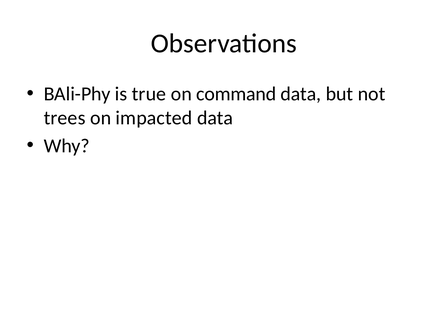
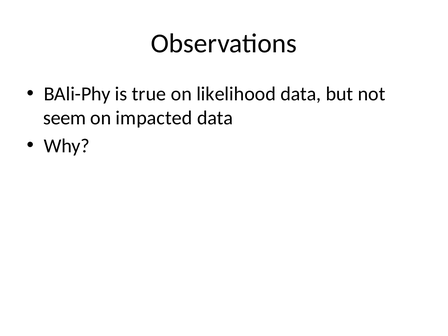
command: command -> likelihood (236, 94)
trees: trees -> seem (65, 118)
